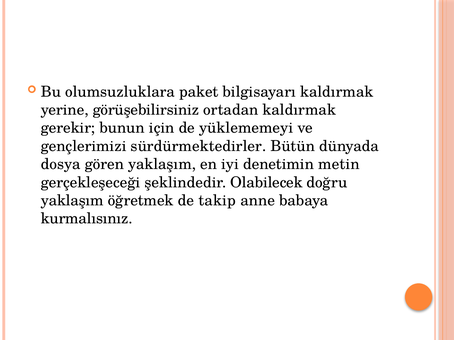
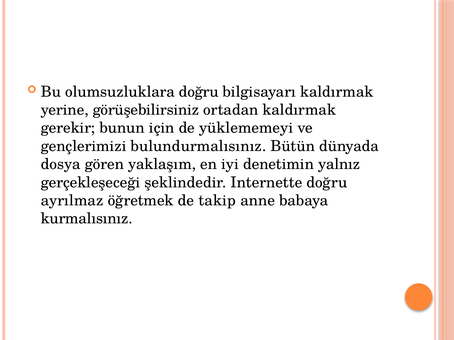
olumsuzluklara paket: paket -> doğru (199, 92)
sürdürmektedirler: sürdürmektedirler -> bulundurmalısınız (198, 146)
metin: metin -> yalnız (339, 165)
Olabilecek: Olabilecek -> Internette (266, 183)
yaklaşım: yaklaşım -> ayrılmaz (72, 201)
